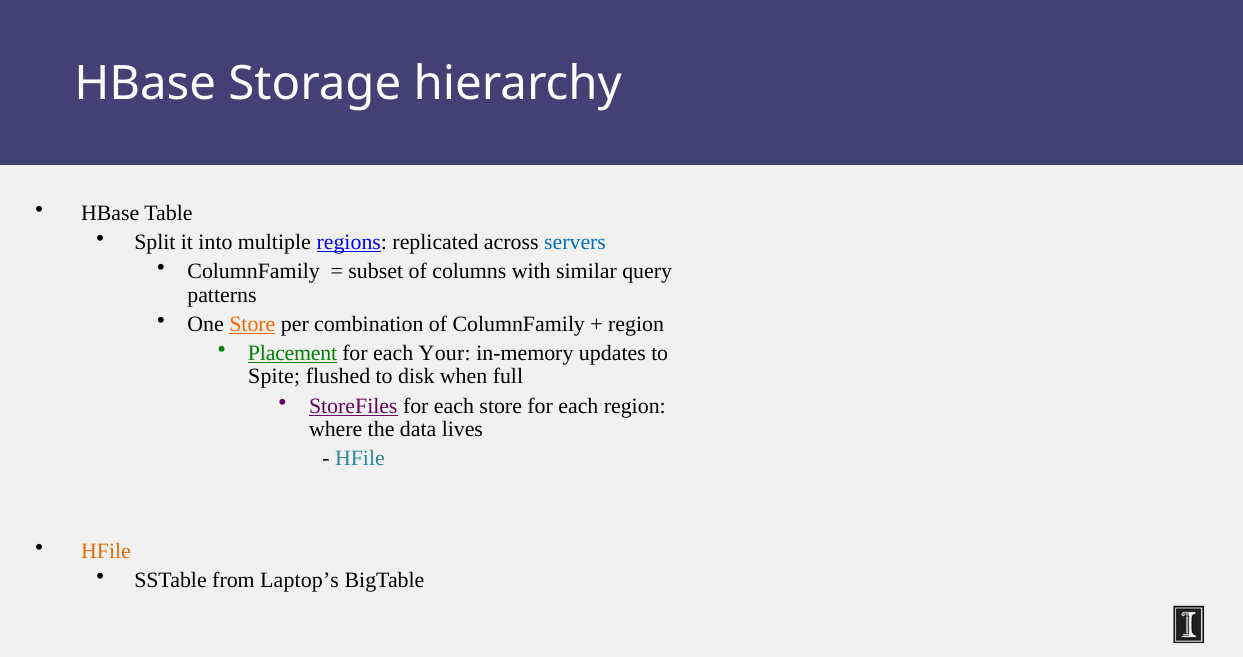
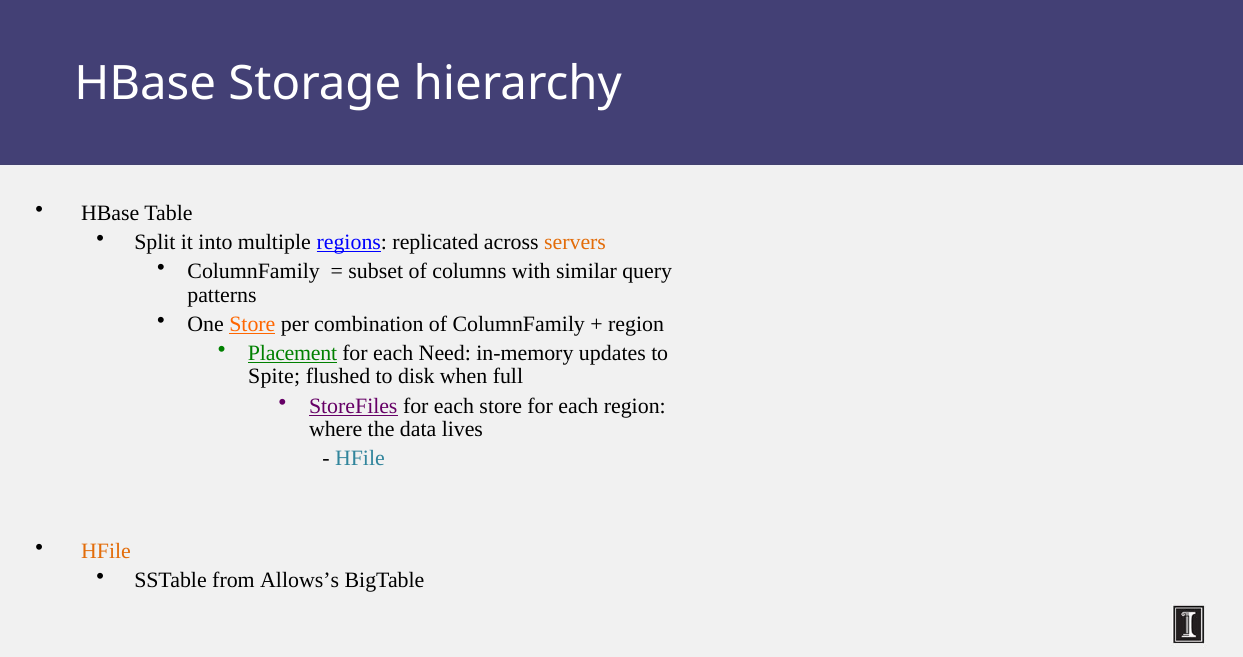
servers colour: blue -> orange (575, 242)
Your: Your -> Need (445, 353)
Laptop’s: Laptop’s -> Allows’s (300, 580)
